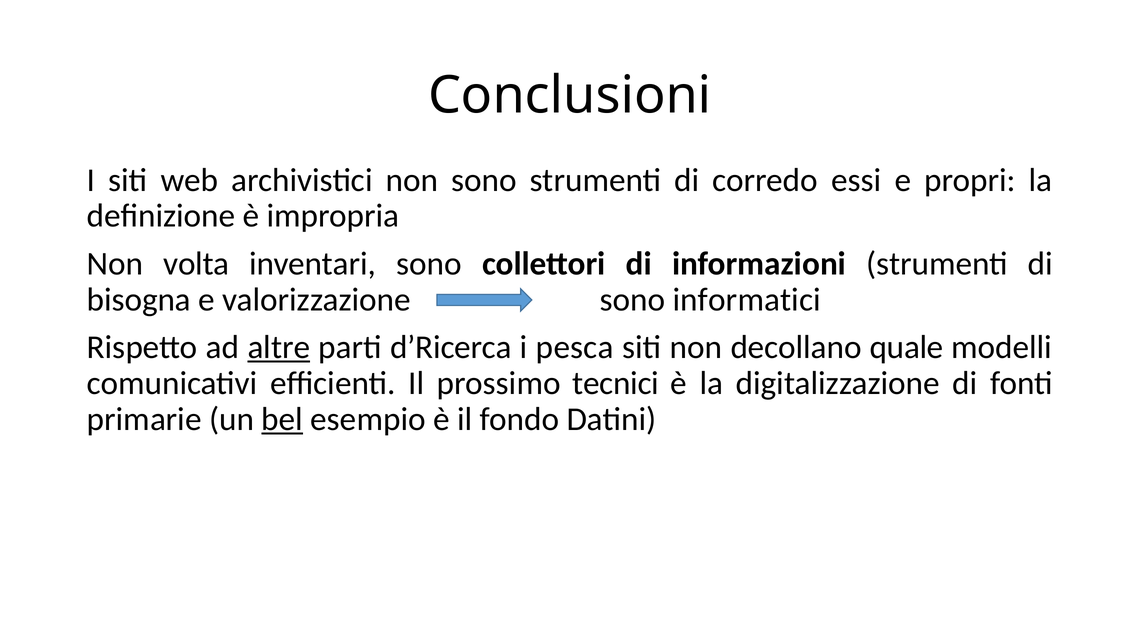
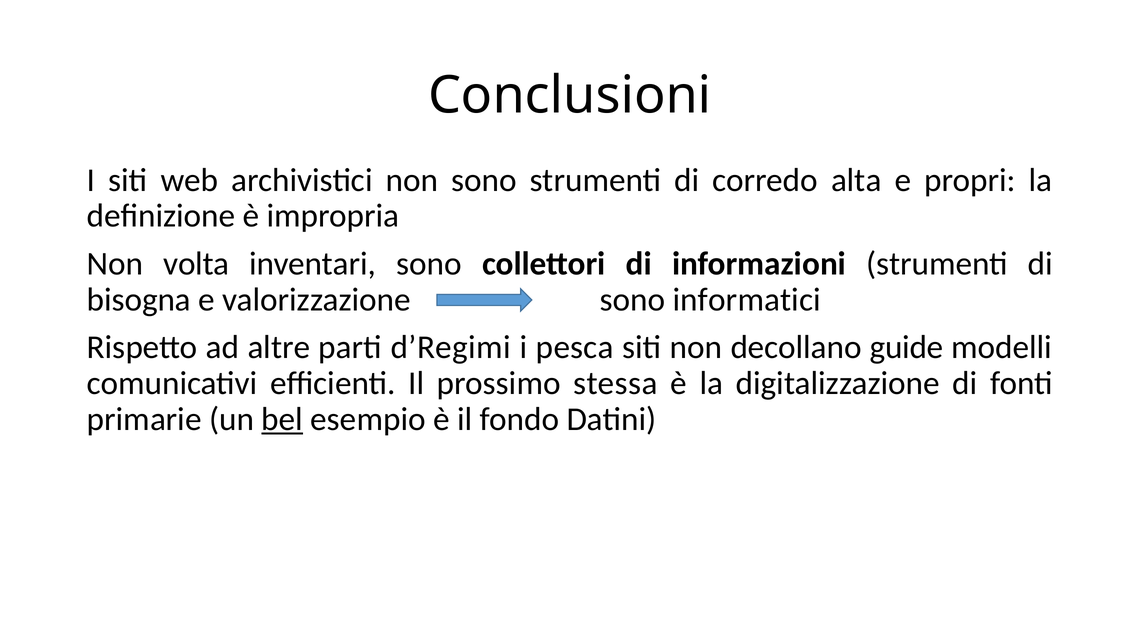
essi: essi -> alta (856, 180)
altre underline: present -> none (279, 348)
d’Ricerca: d’Ricerca -> d’Regimi (451, 348)
quale: quale -> guide (907, 348)
tecnici: tecnici -> stessa (615, 383)
